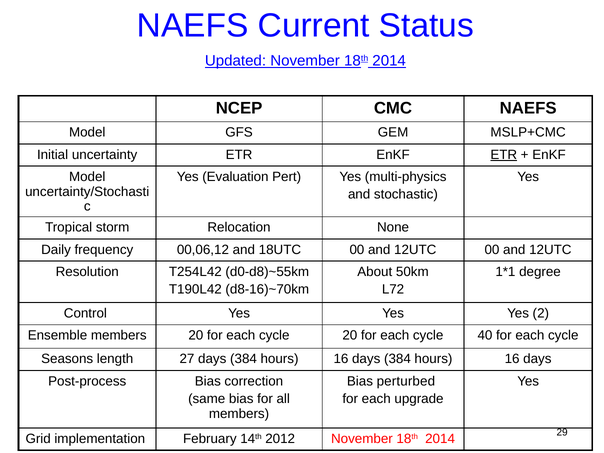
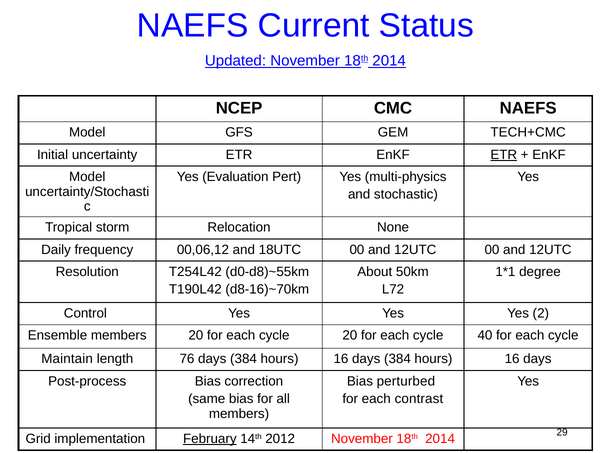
MSLP+CMC: MSLP+CMC -> TECH+CMC (528, 132)
Seasons: Seasons -> Maintain (67, 359)
27: 27 -> 76 (187, 359)
upgrade: upgrade -> contrast (419, 399)
February underline: none -> present (210, 439)
